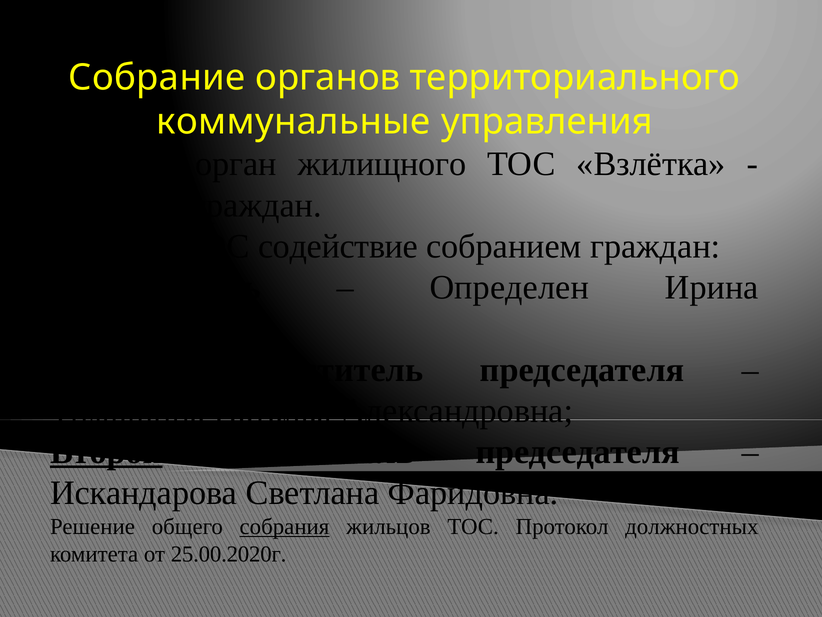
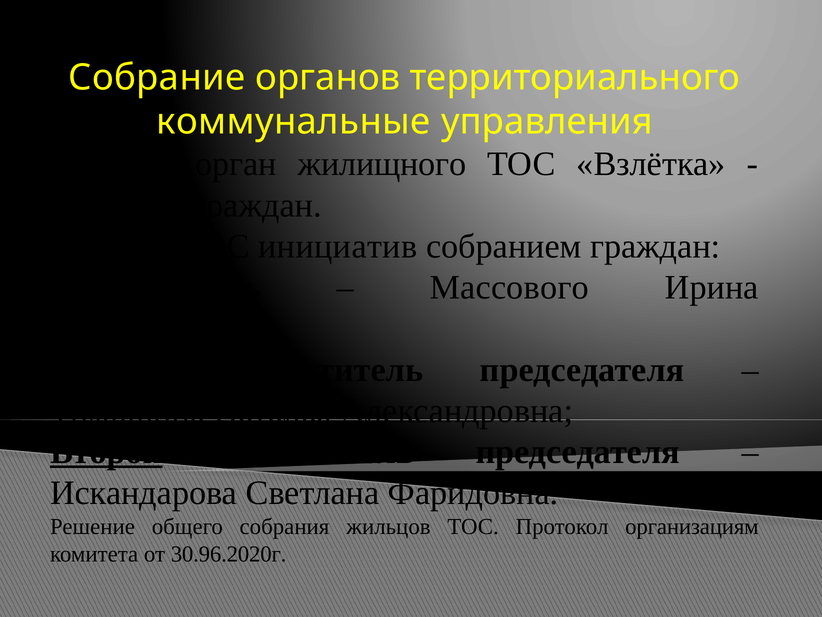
содействие: содействие -> инициатив (338, 246)
Определен: Определен -> Массового (509, 287)
собрания underline: present -> none (284, 526)
должностных: должностных -> организациям (692, 526)
25.00.2020г: 25.00.2020г -> 30.96.2020г (229, 554)
